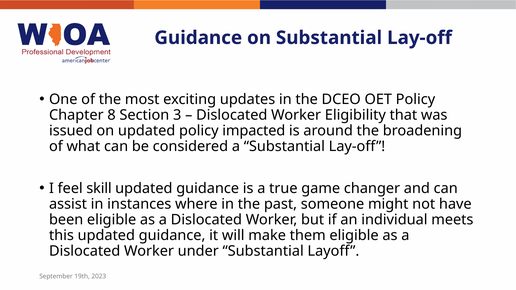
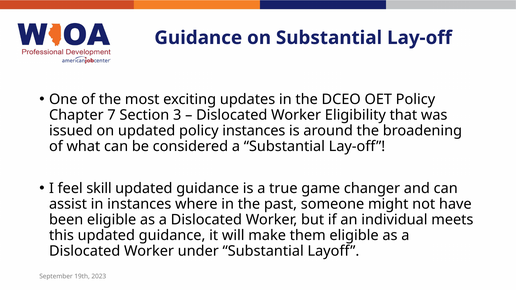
8: 8 -> 7 (112, 115)
policy impacted: impacted -> instances (254, 131)
